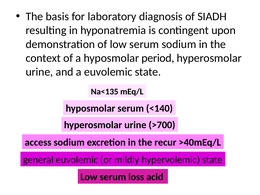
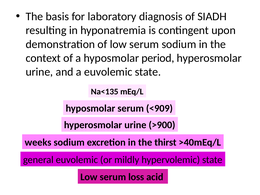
<140: <140 -> <909 (159, 108)
>700: >700 -> >900 (162, 125)
access: access -> weeks (38, 142)
recur: recur -> thirst (165, 142)
